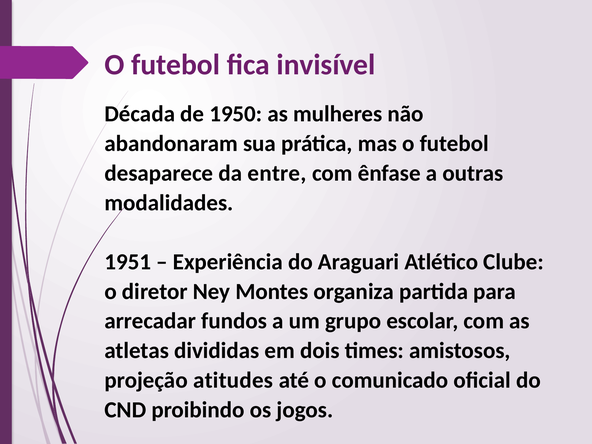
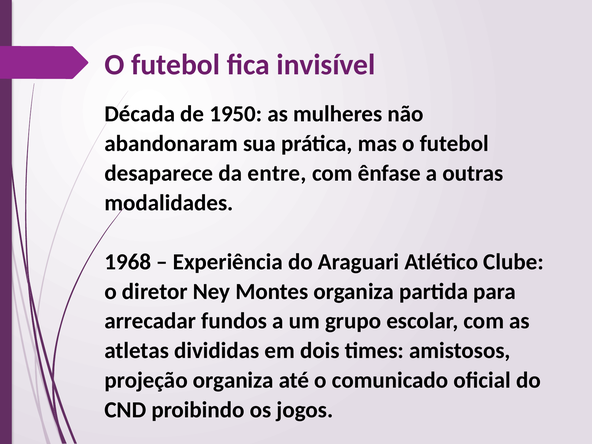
1951: 1951 -> 1968 (128, 262)
projeção atitudes: atitudes -> organiza (233, 380)
